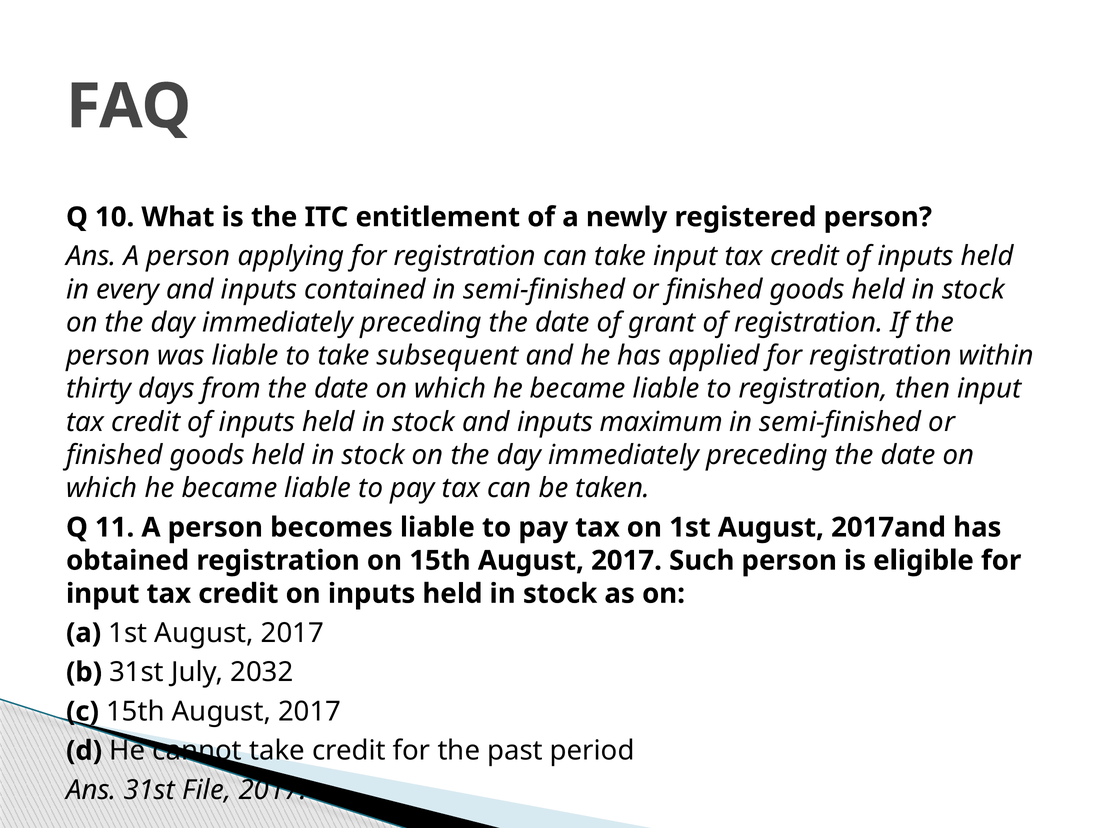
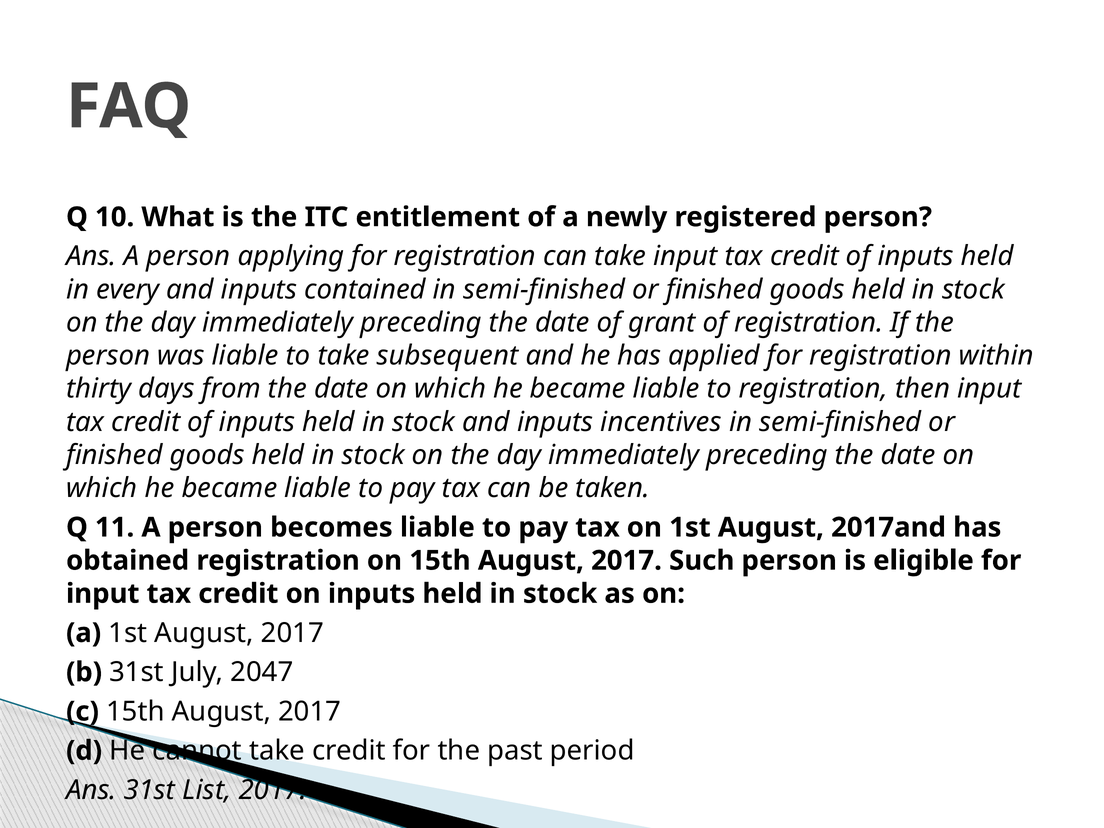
maximum: maximum -> incentives (661, 422)
2032: 2032 -> 2047 (262, 672)
File: File -> List (207, 790)
